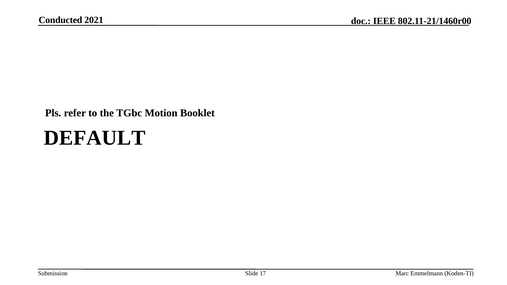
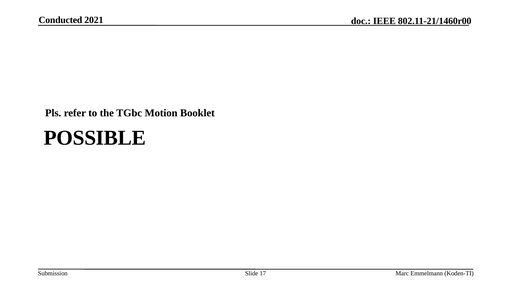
DEFAULT: DEFAULT -> POSSIBLE (95, 138)
